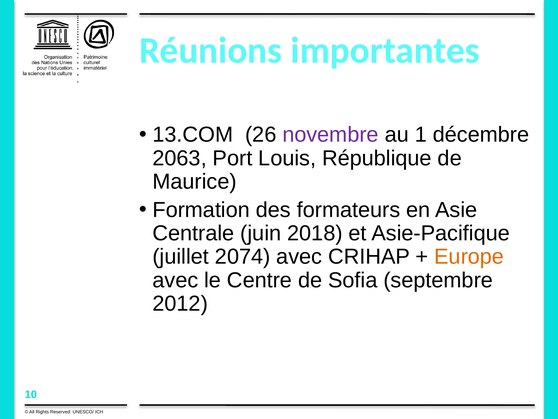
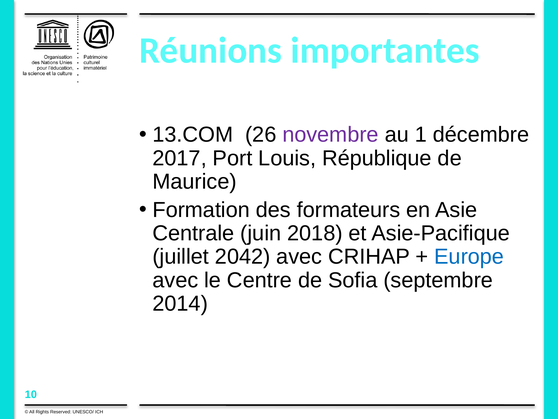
2063: 2063 -> 2017 (180, 158)
2074: 2074 -> 2042 (243, 256)
Europe colour: orange -> blue (469, 256)
2012: 2012 -> 2014 (180, 303)
